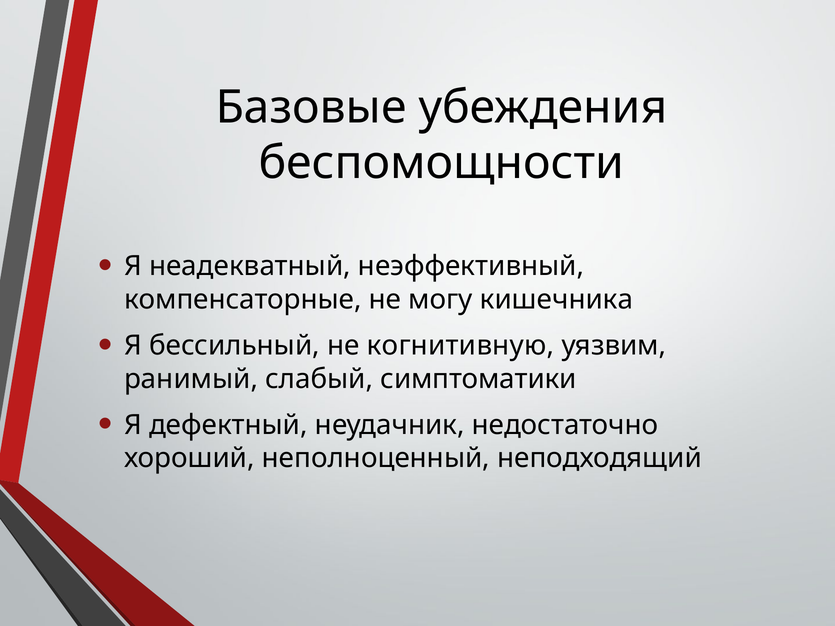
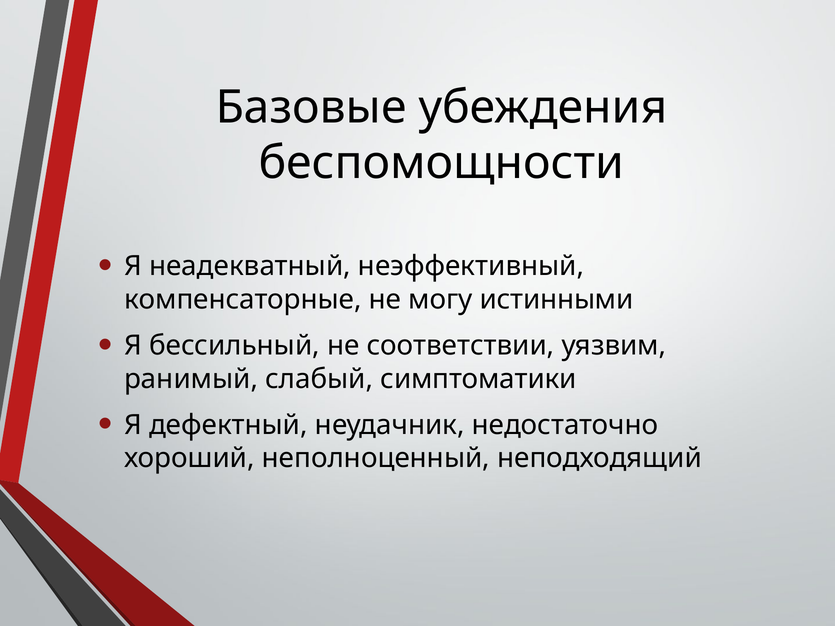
кишечника: кишечника -> истинными (557, 300)
когнитивную: когнитивную -> соответствии (461, 346)
